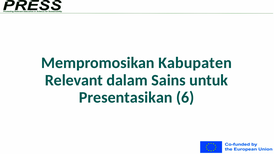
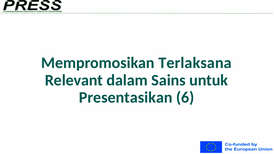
Kabupaten: Kabupaten -> Terlaksana (195, 63)
